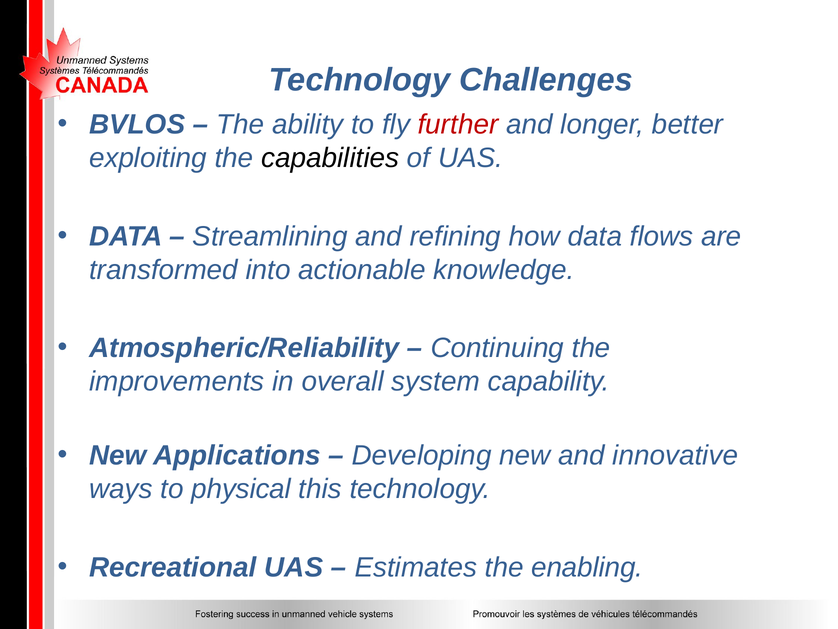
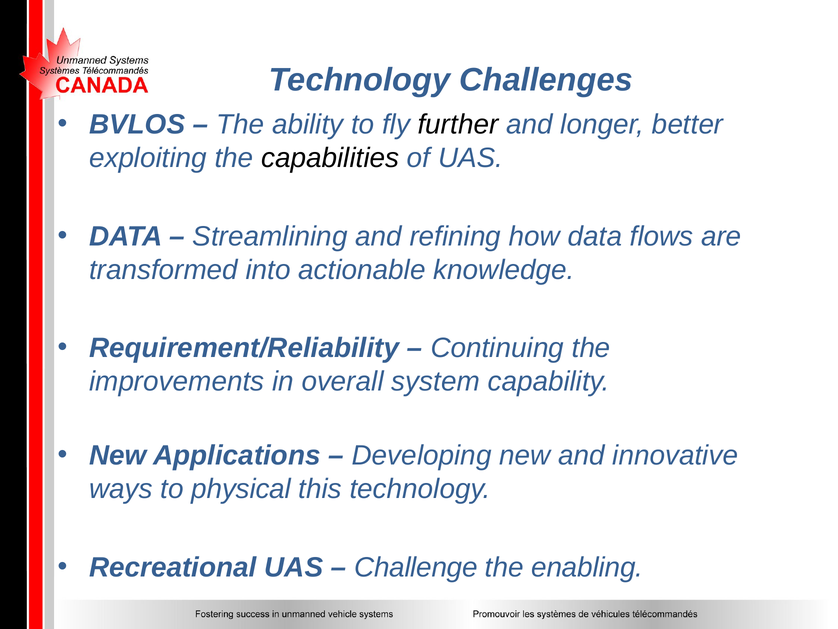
further colour: red -> black (458, 124)
Atmospheric/Reliability: Atmospheric/Reliability -> Requirement/Reliability (244, 348)
Estimates: Estimates -> Challenge (416, 567)
